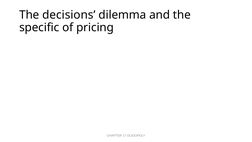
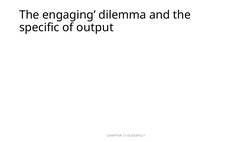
decisions: decisions -> engaging (69, 15)
pricing: pricing -> output (95, 27)
